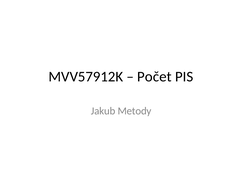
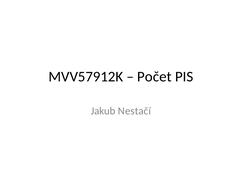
Metody: Metody -> Nestačí (134, 111)
